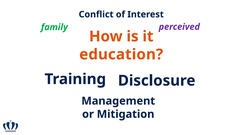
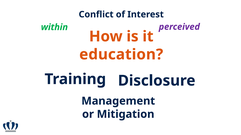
family: family -> within (54, 27)
